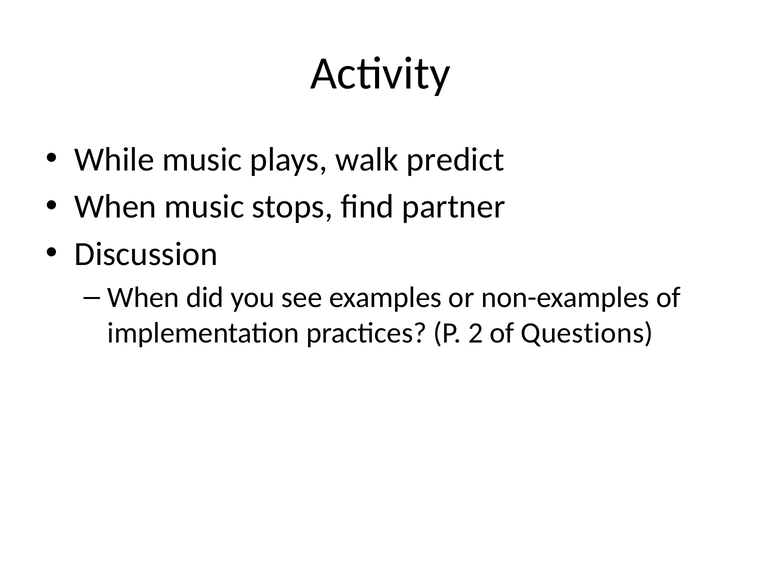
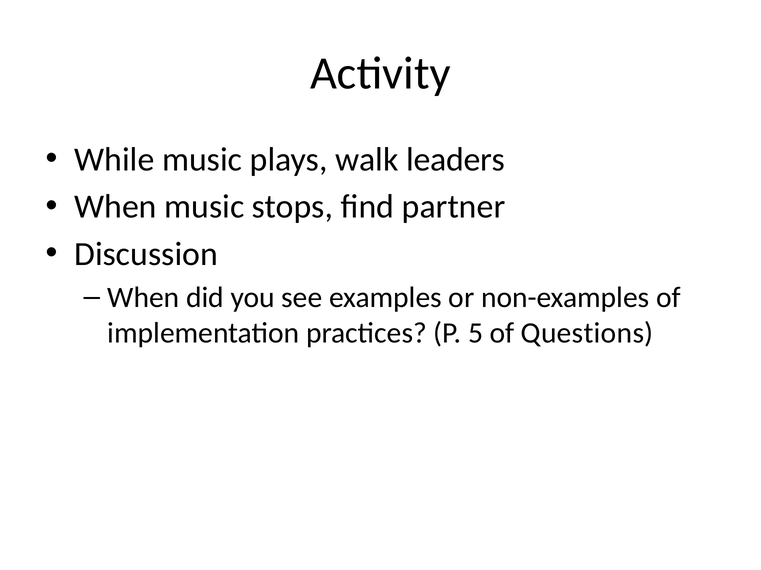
predict: predict -> leaders (456, 160)
2: 2 -> 5 (476, 334)
